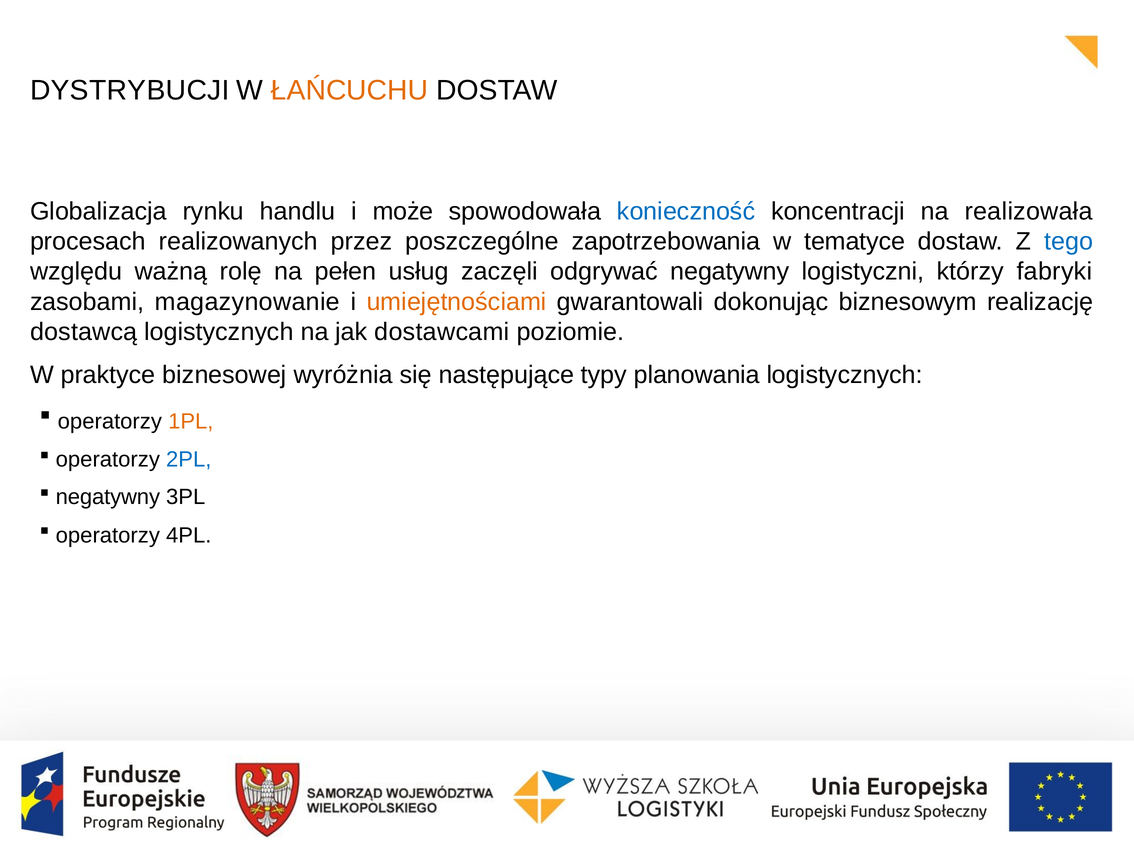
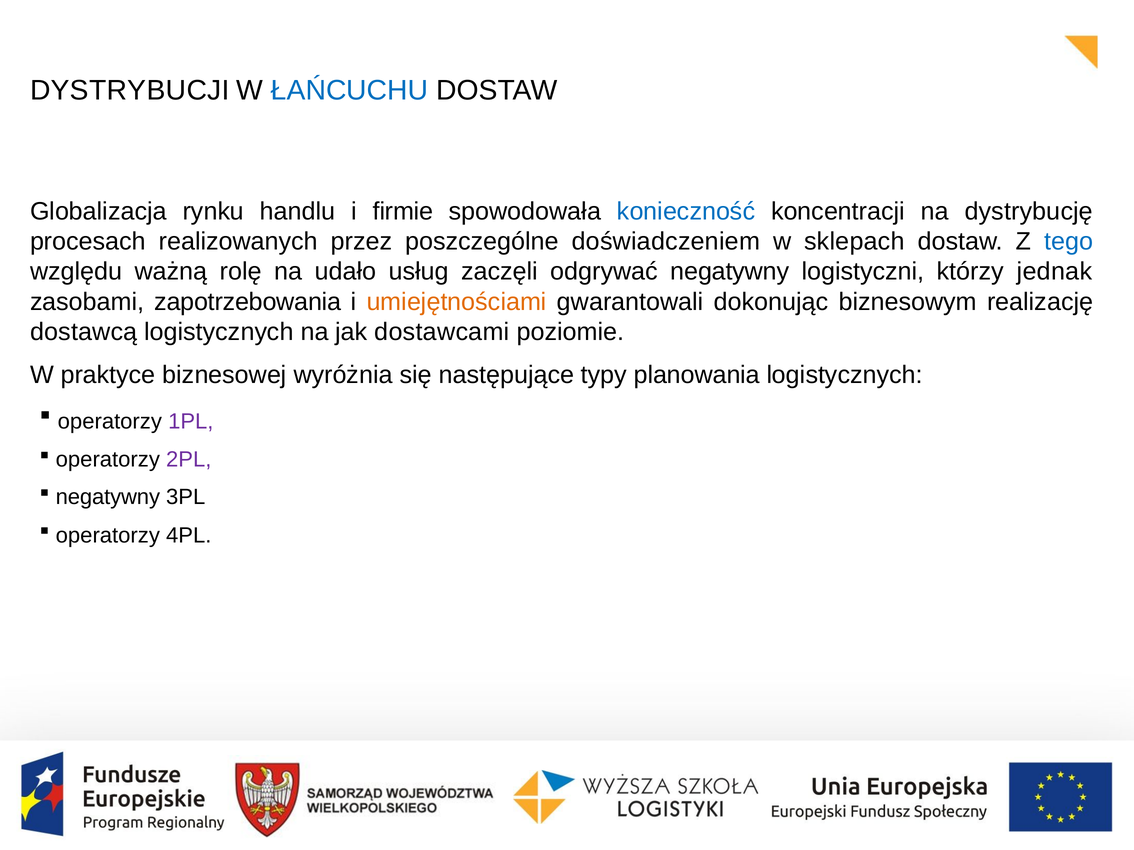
ŁAŃCUCHU colour: orange -> blue (350, 91)
może: może -> firmie (403, 211)
realizowała: realizowała -> dystrybucję (1029, 211)
zapotrzebowania: zapotrzebowania -> doświadczeniem (666, 242)
tematyce: tematyce -> sklepach (854, 242)
pełen: pełen -> udało (345, 272)
fabryki: fabryki -> jednak (1055, 272)
magazynowanie: magazynowanie -> zapotrzebowania (248, 302)
1PL colour: orange -> purple (191, 422)
2PL colour: blue -> purple (189, 460)
